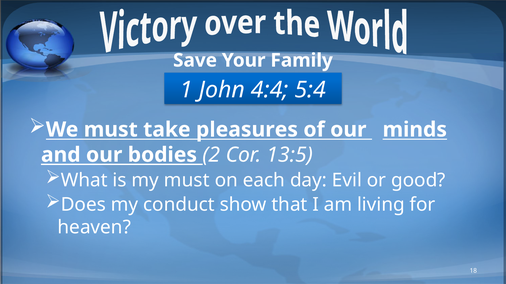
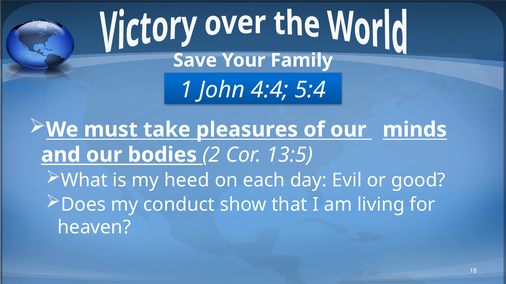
my must: must -> heed (187, 181)
